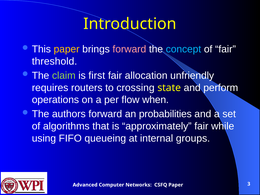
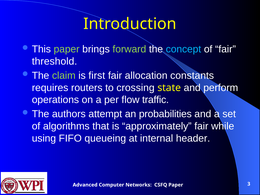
paper colour: yellow -> light green (67, 49)
forward colour: pink -> light green (129, 49)
unfriendly: unfriendly -> constants (192, 76)
when: when -> traffic (155, 100)
authors forward: forward -> attempt (105, 114)
groups: groups -> header (193, 138)
